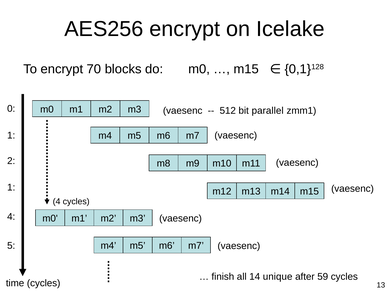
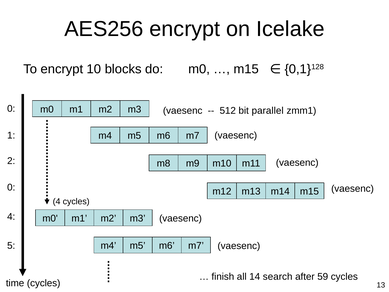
70: 70 -> 10 (94, 69)
1: 1 -> 0 (11, 187)
unique: unique -> search (278, 277)
